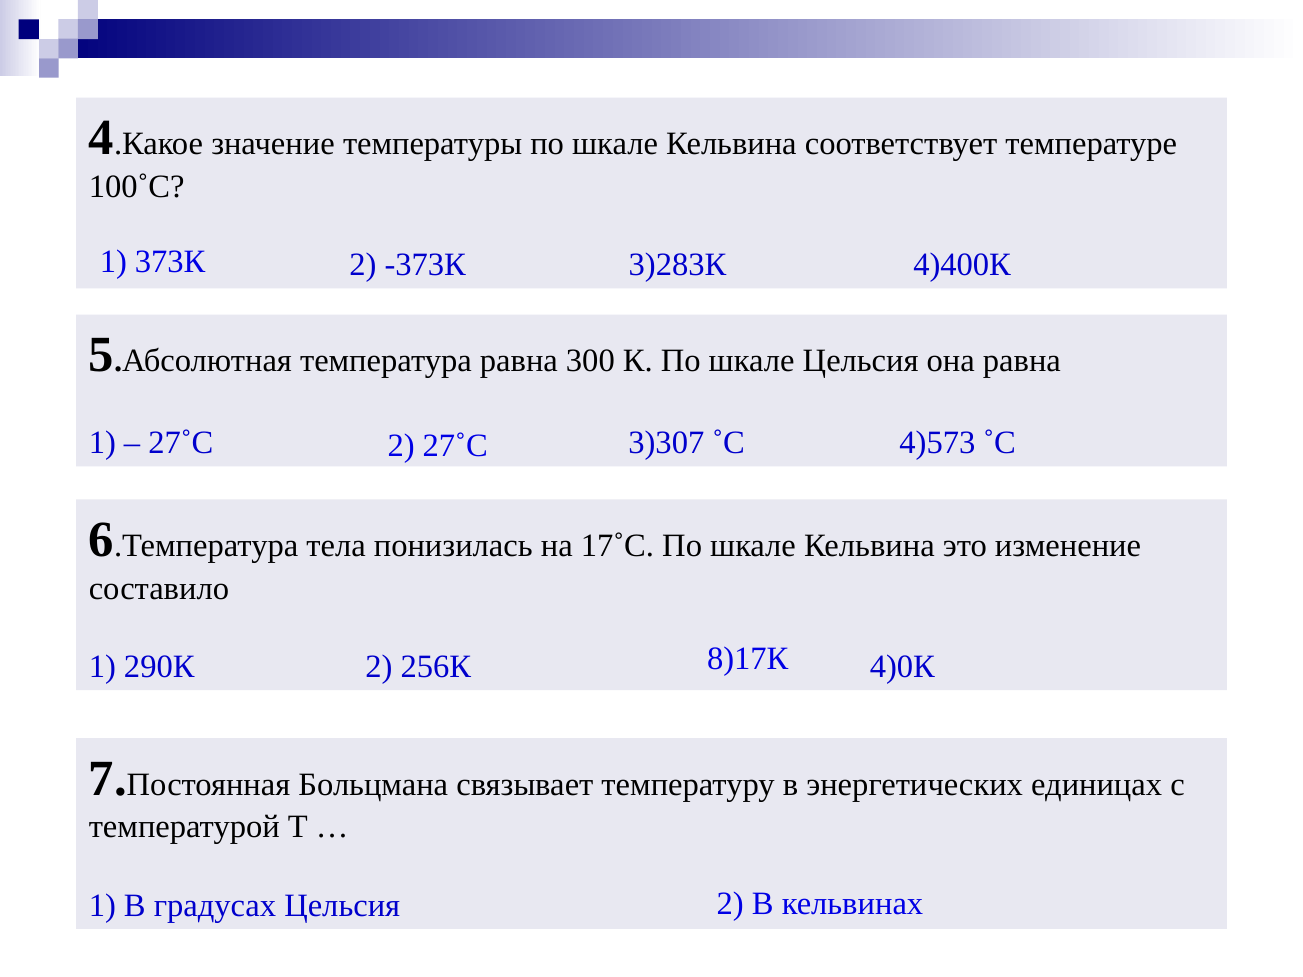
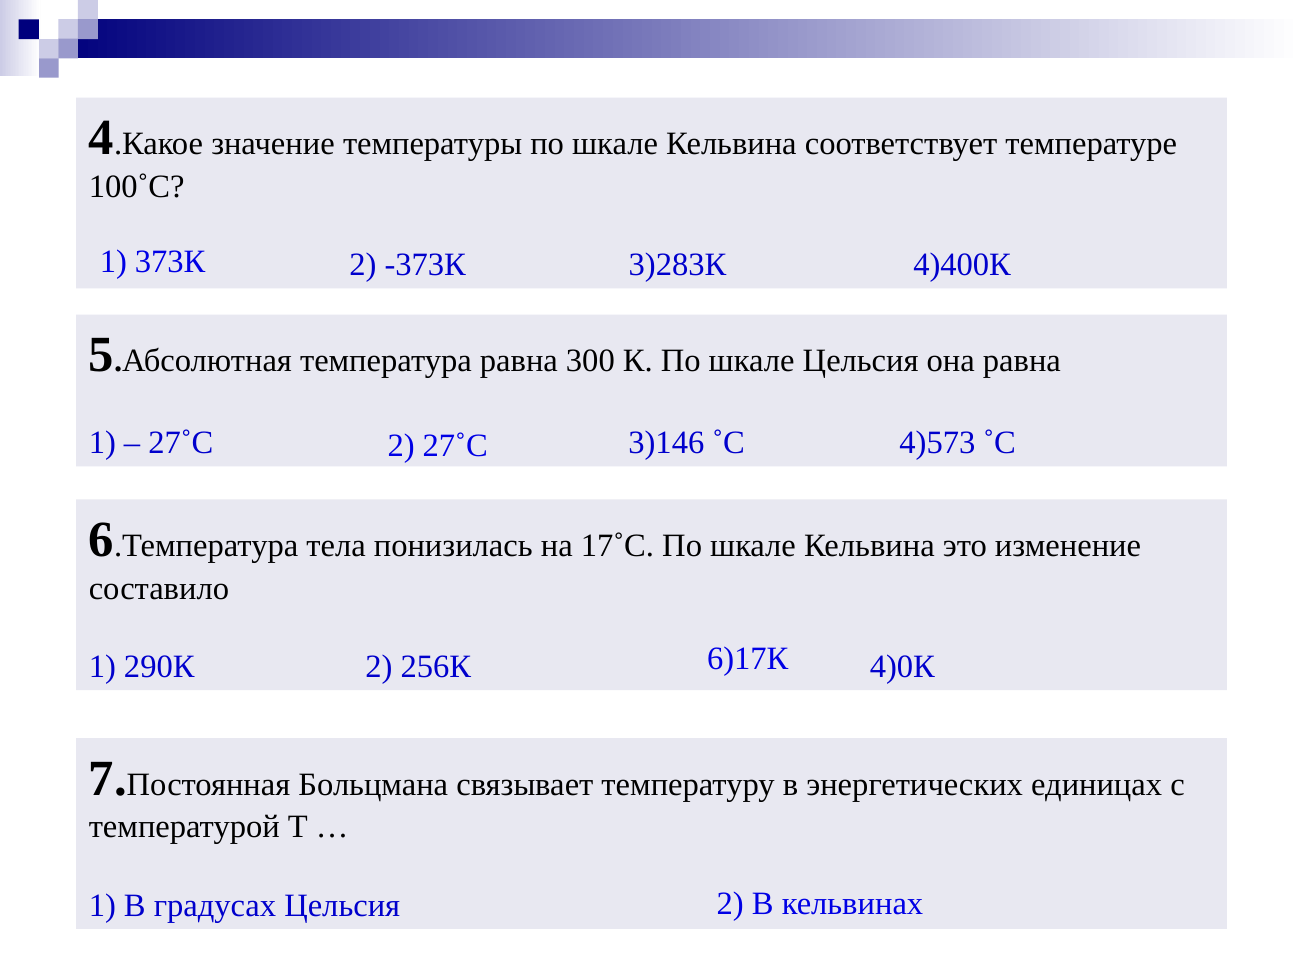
3)307: 3)307 -> 3)146 (666, 443)
8)17К: 8)17К -> 6)17К (748, 659)
